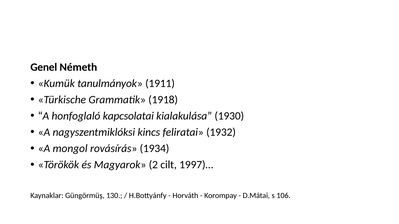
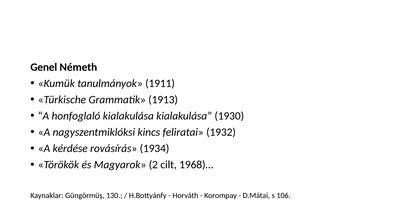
1918: 1918 -> 1913 (163, 100)
honfoglaló kapcsolatai: kapcsolatai -> kialakulása (128, 116)
mongol: mongol -> kérdése (70, 149)
1997)…: 1997)… -> 1968)… (196, 165)
